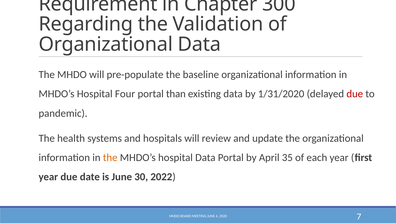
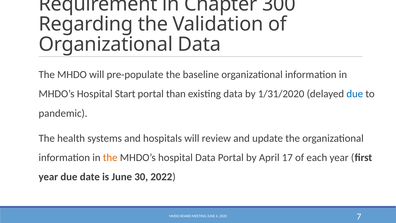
Four: Four -> Start (125, 94)
due colour: red -> blue (355, 94)
35: 35 -> 17 (287, 157)
